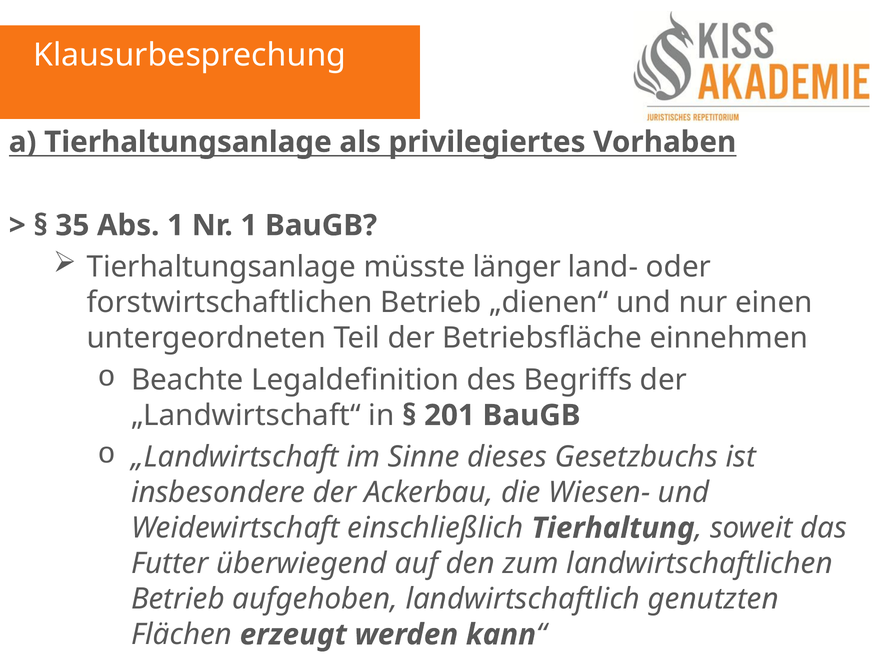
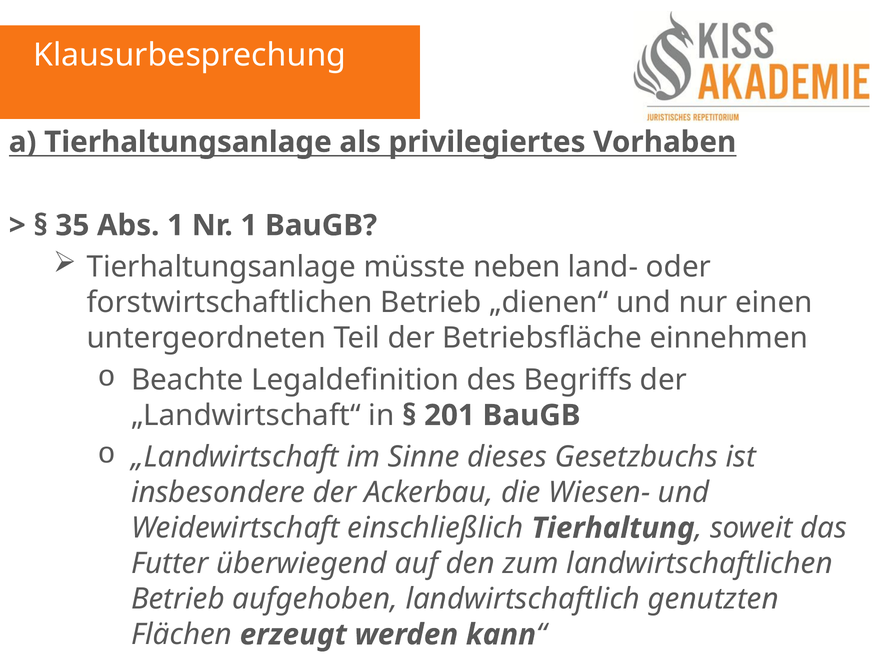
länger: länger -> neben (517, 267)
